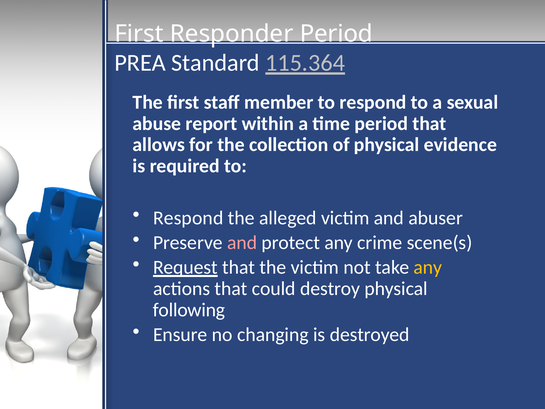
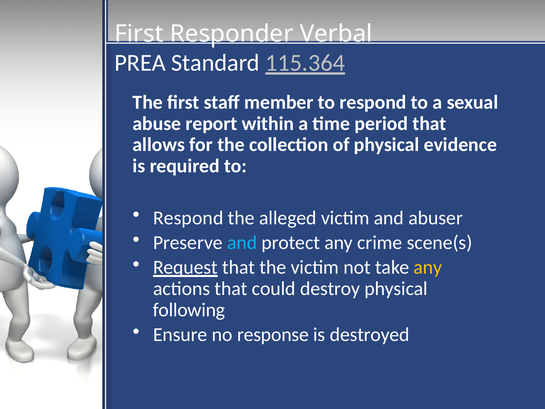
Responder Period: Period -> Verbal (336, 34)
and colour: pink -> light blue (242, 243)
changing: changing -> response (273, 335)
